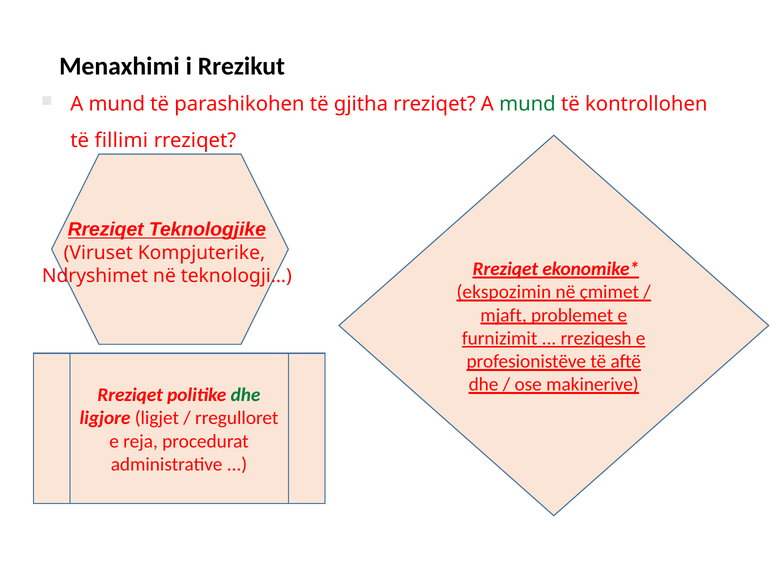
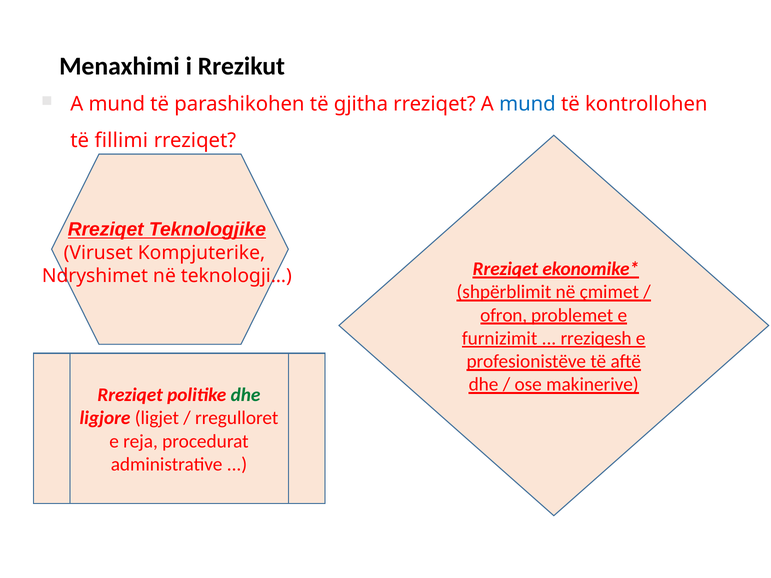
mund colour: green -> blue (527, 104)
ekspozimin: ekspozimin -> shpërblimit (504, 292)
mjaft: mjaft -> ofron (504, 315)
